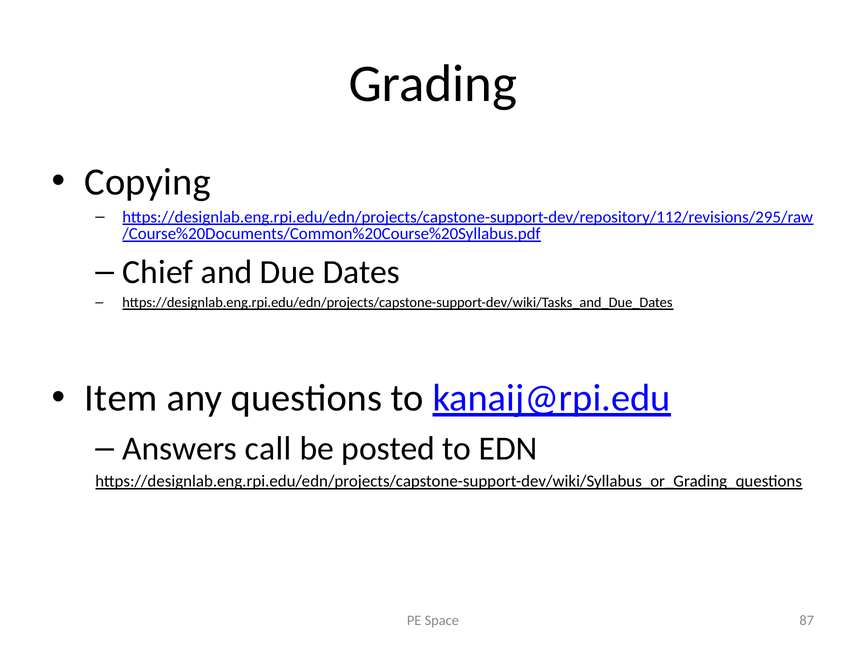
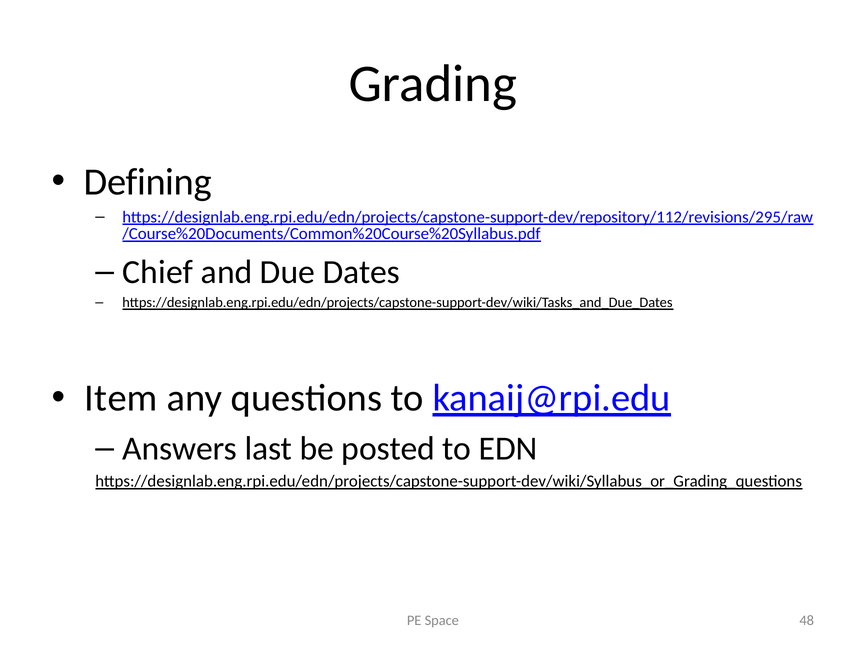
Copying: Copying -> Defining (148, 182)
call: call -> last (268, 448)
87: 87 -> 48 (807, 620)
